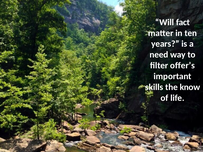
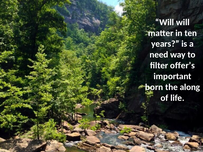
Will fact: fact -> will (183, 22)
skills: skills -> born (154, 87)
know: know -> along (190, 87)
